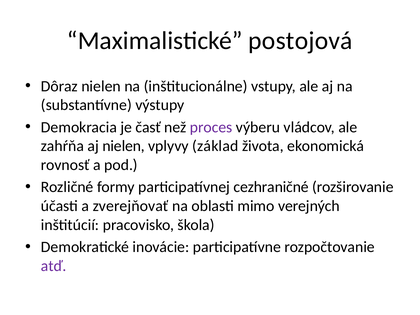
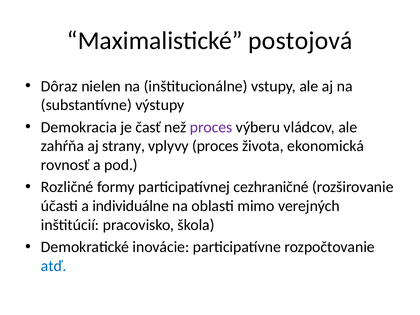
aj nielen: nielen -> strany (124, 146)
vplyvy základ: základ -> proces (216, 146)
zverejňovať: zverejňovať -> individuálne (131, 206)
atď colour: purple -> blue (54, 266)
